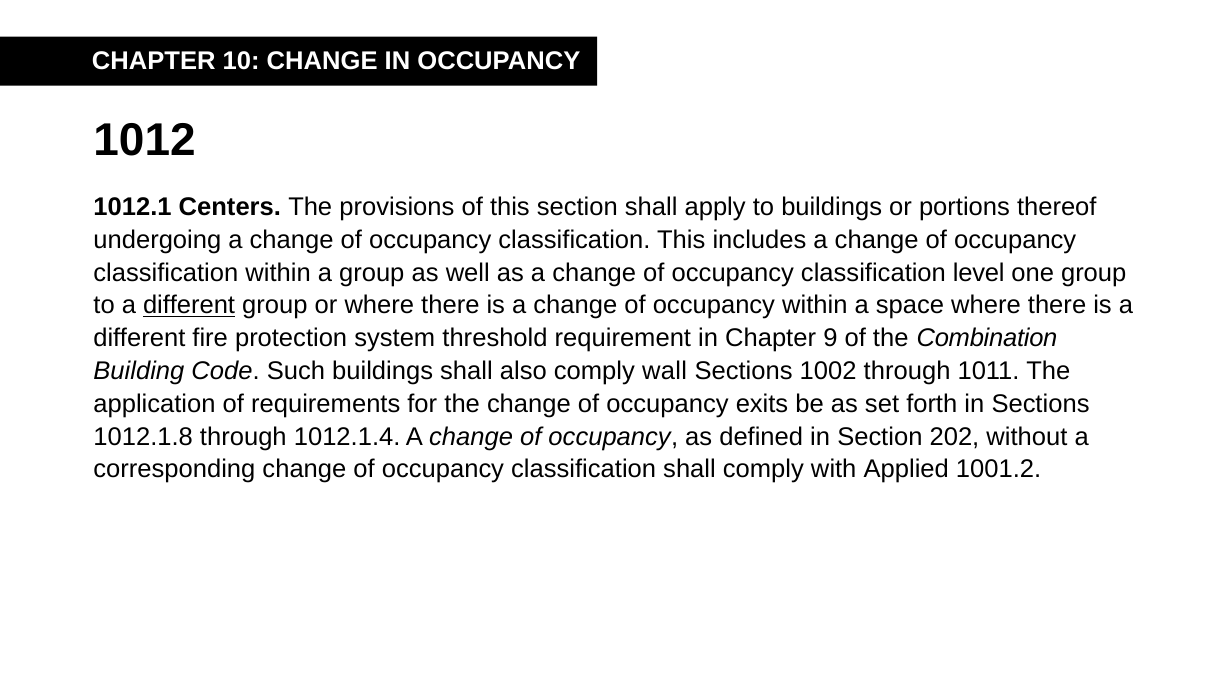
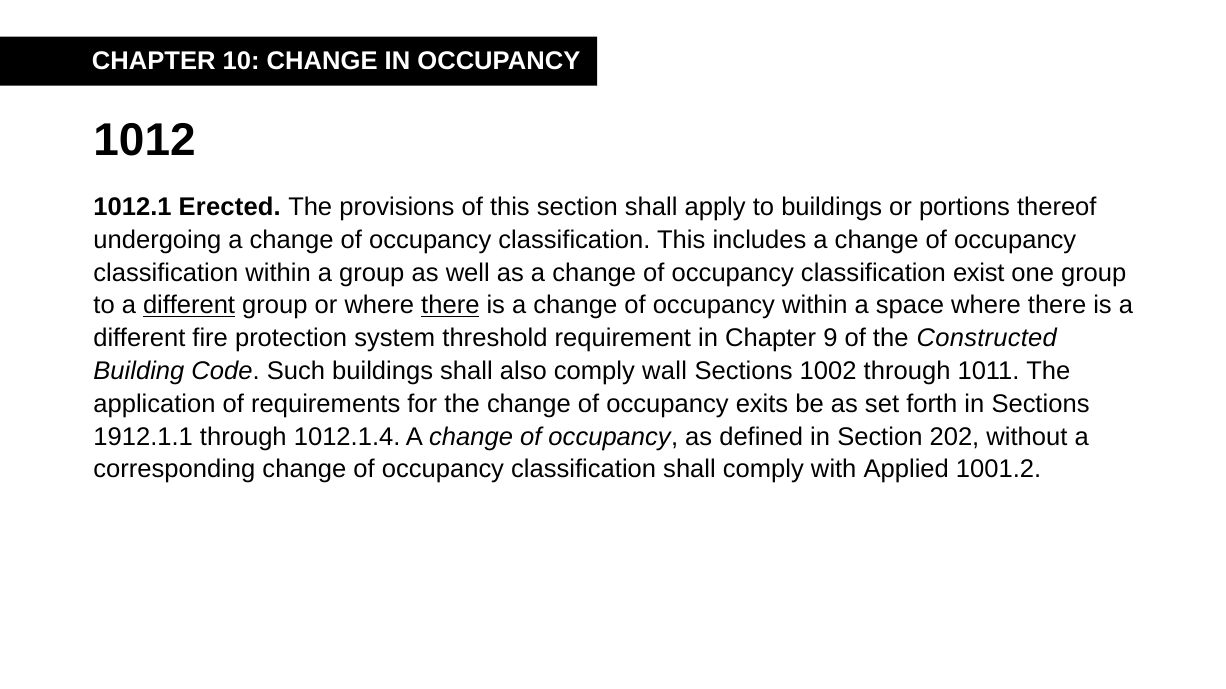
Centers: Centers -> Erected (230, 207)
level: level -> exist (979, 273)
there underline: none -> present (450, 306)
Combination: Combination -> Constructed (987, 339)
1012.1.8: 1012.1.8 -> 1912.1.1 (143, 437)
